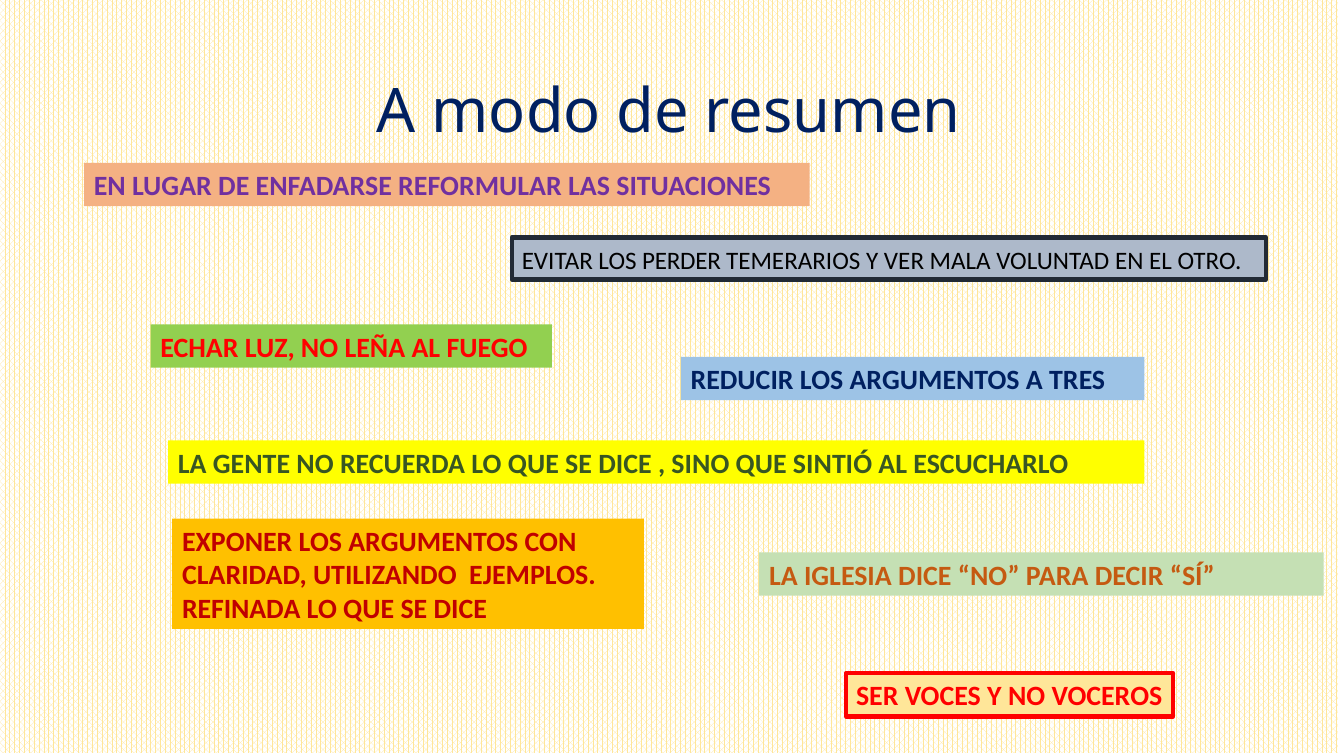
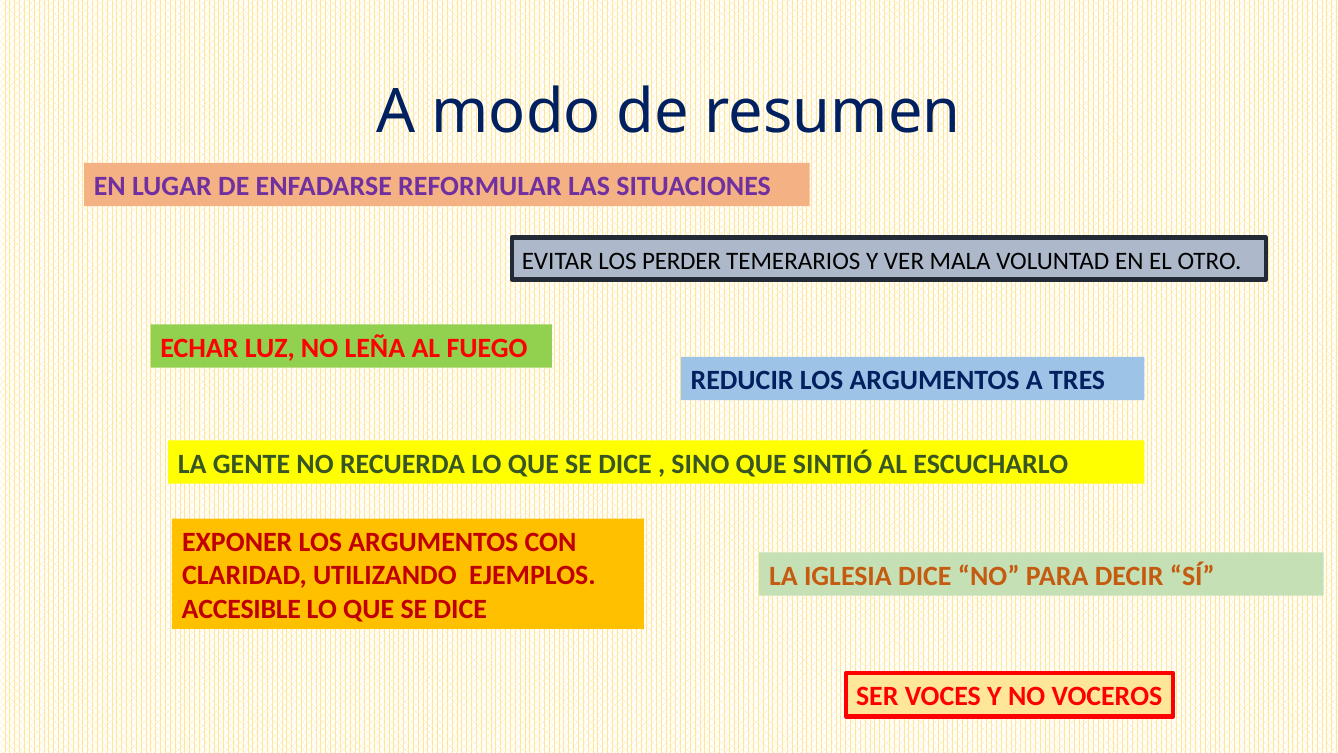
REFINADA: REFINADA -> ACCESIBLE (241, 609)
